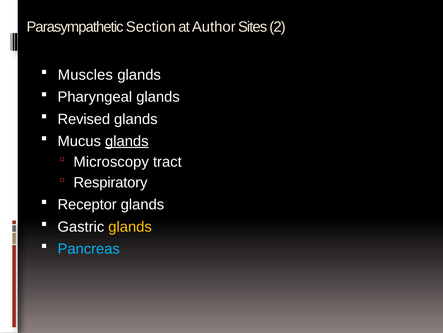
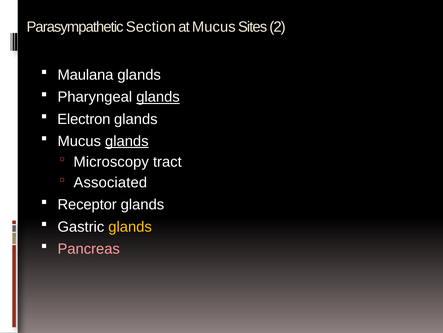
at Author: Author -> Mucus (214, 27)
Muscles: Muscles -> Maulana (85, 75)
glands underline: none -> present (158, 97)
Revised: Revised -> Electron (84, 119)
Respiratory: Respiratory -> Associated (110, 182)
Pancreas colour: light blue -> pink (89, 248)
